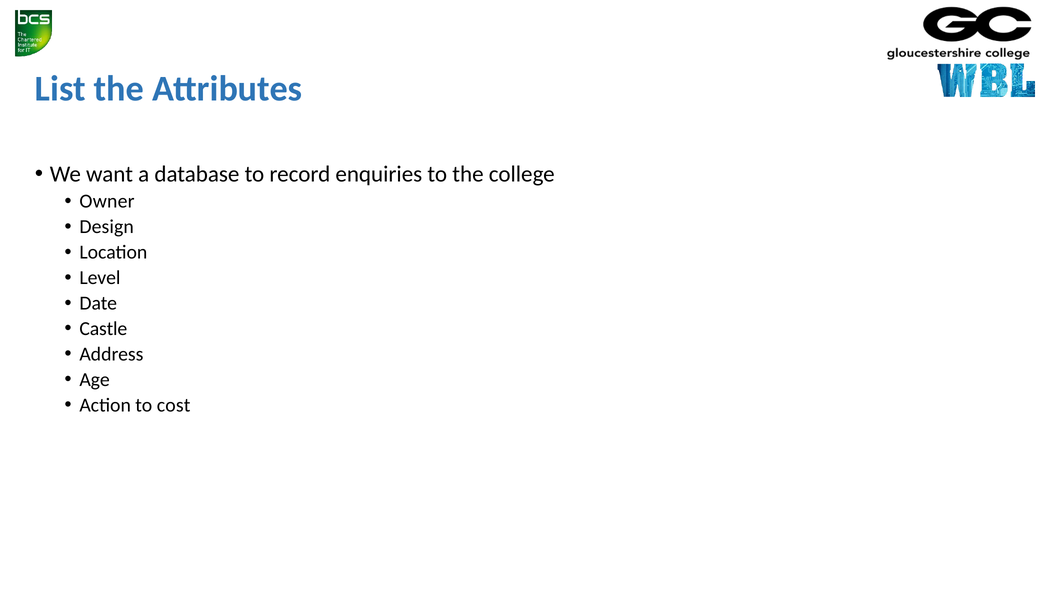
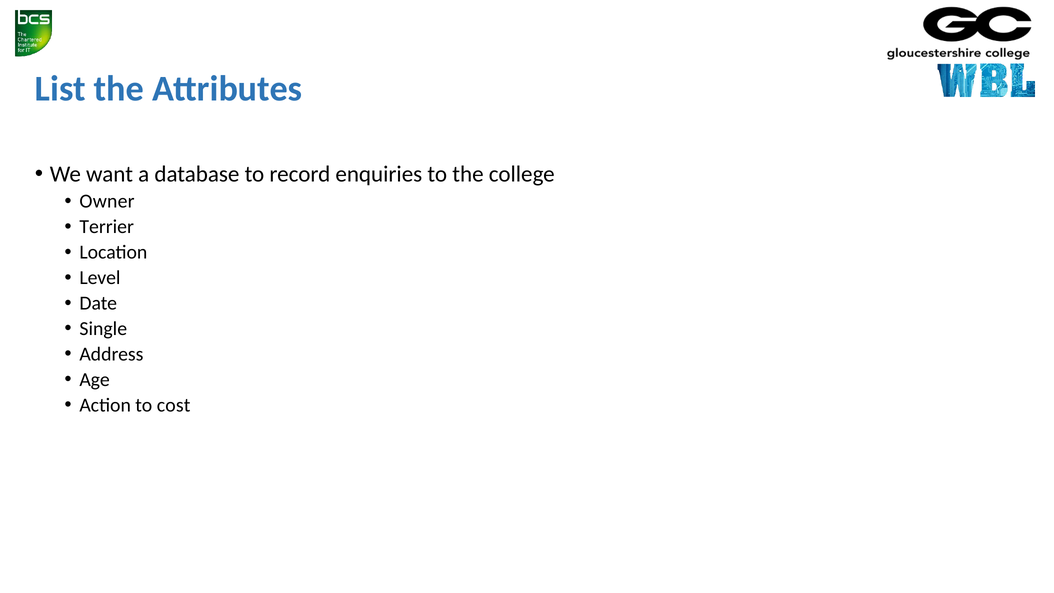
Design: Design -> Terrier (107, 227)
Castle: Castle -> Single (103, 329)
